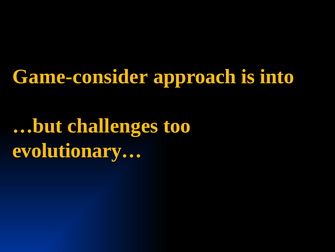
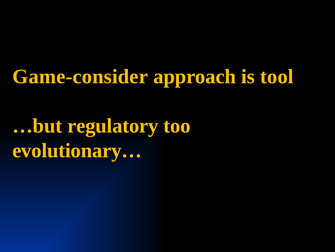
into: into -> tool (277, 76)
challenges: challenges -> regulatory (113, 126)
